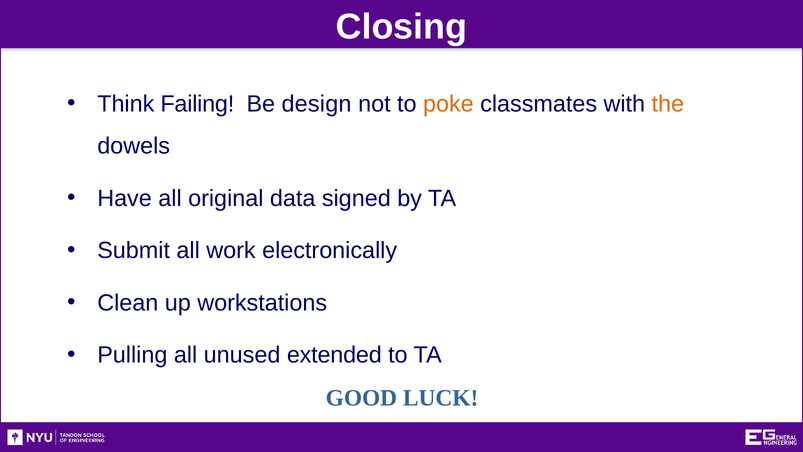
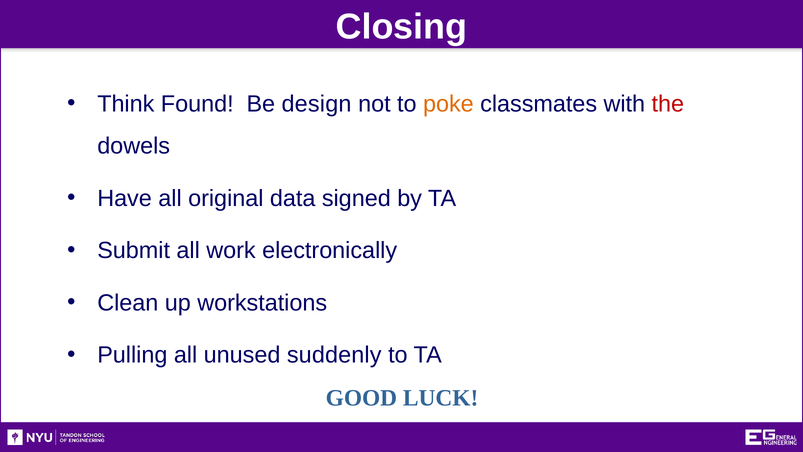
Failing: Failing -> Found (197, 104)
the colour: orange -> red (668, 104)
extended: extended -> suddenly (334, 355)
